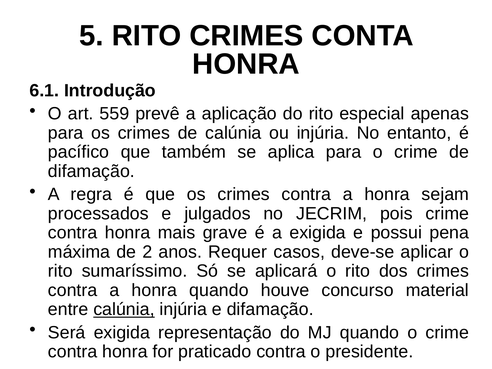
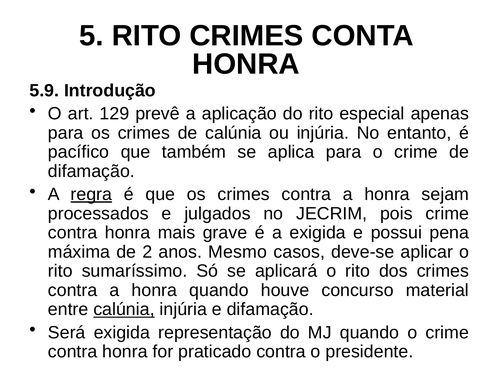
6.1: 6.1 -> 5.9 (44, 91)
559: 559 -> 129 (114, 114)
regra underline: none -> present (91, 194)
Requer: Requer -> Mesmo (238, 252)
